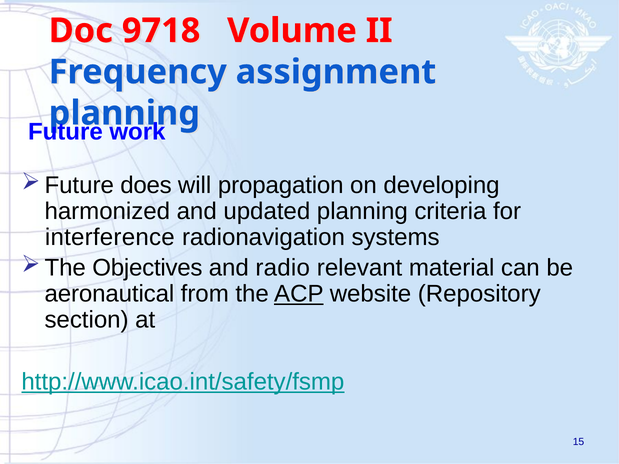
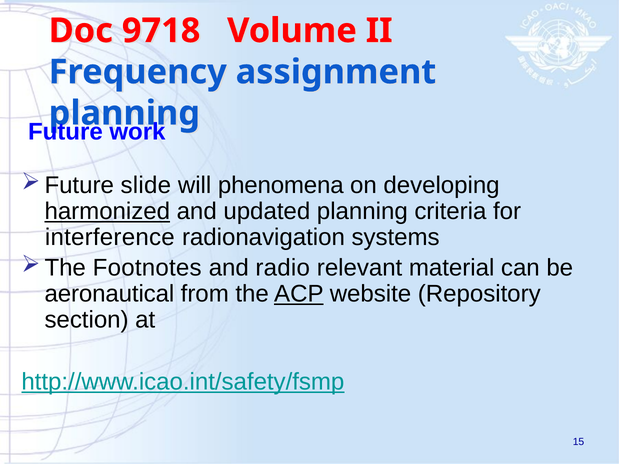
does: does -> slide (146, 185)
propagation: propagation -> phenomena (281, 185)
harmonized underline: none -> present (107, 211)
Objectives: Objectives -> Footnotes (147, 268)
